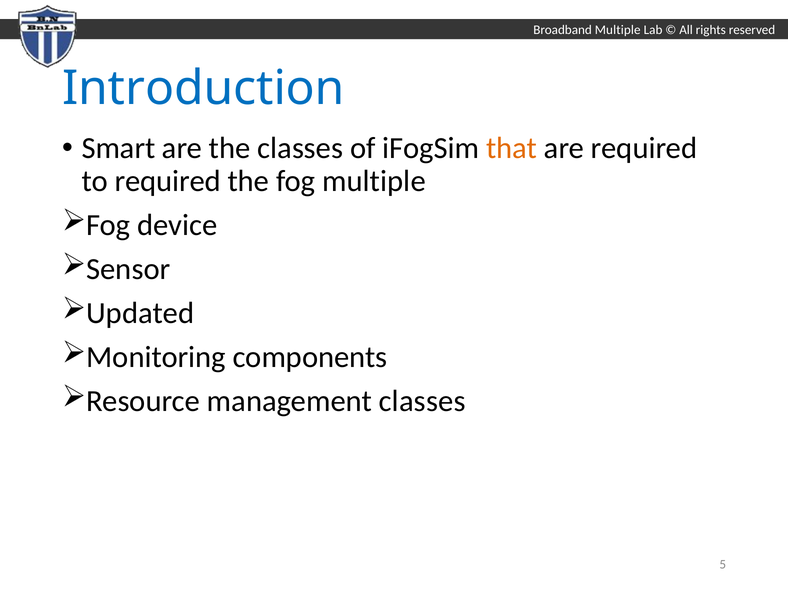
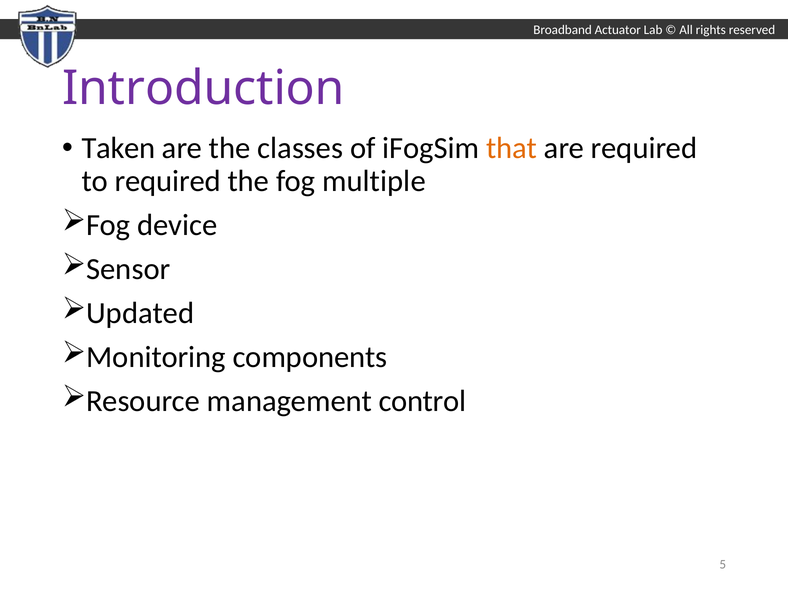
Multiple: Multiple -> Actuator (618, 30)
Introduction colour: blue -> purple (203, 88)
Smart: Smart -> Taken (119, 148)
management classes: classes -> control (422, 401)
